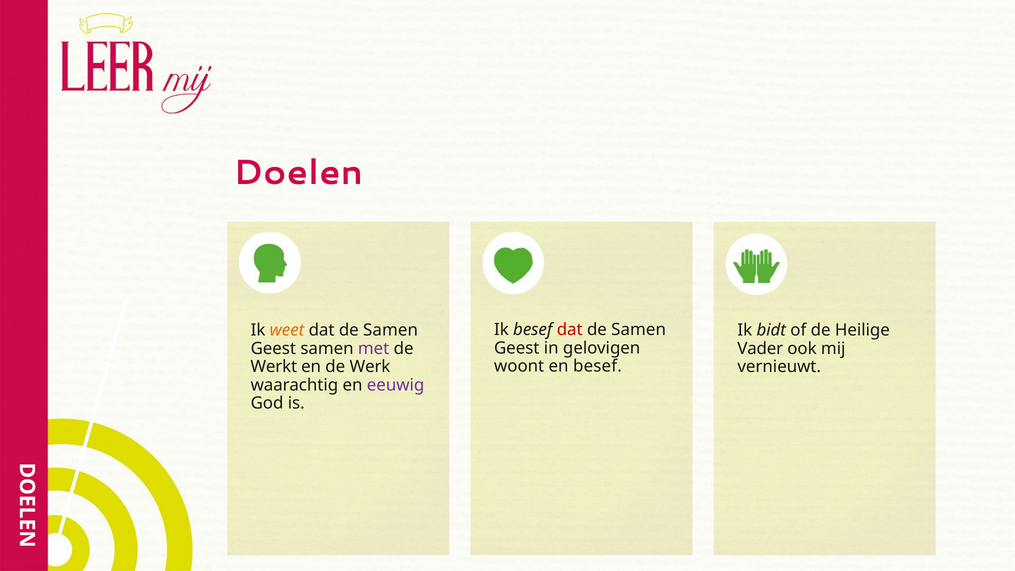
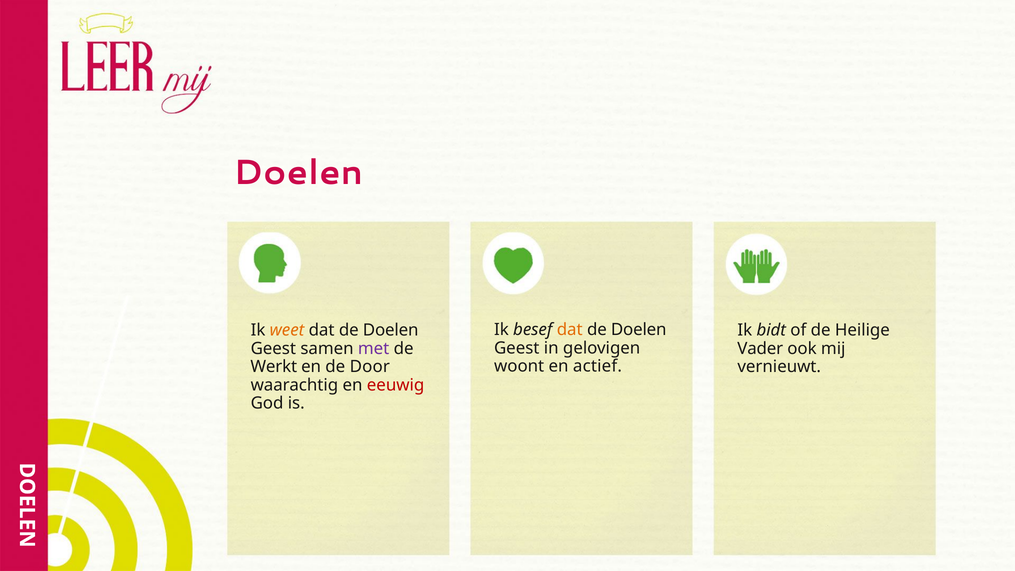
dat colour: red -> orange (570, 330)
Samen: Samen -> Doelen (639, 330)
Samen: Samen -> Doelen (391, 330)
en besef: besef -> actief (597, 366)
Werk: Werk -> Door (370, 367)
eeuwig colour: purple -> red (396, 385)
